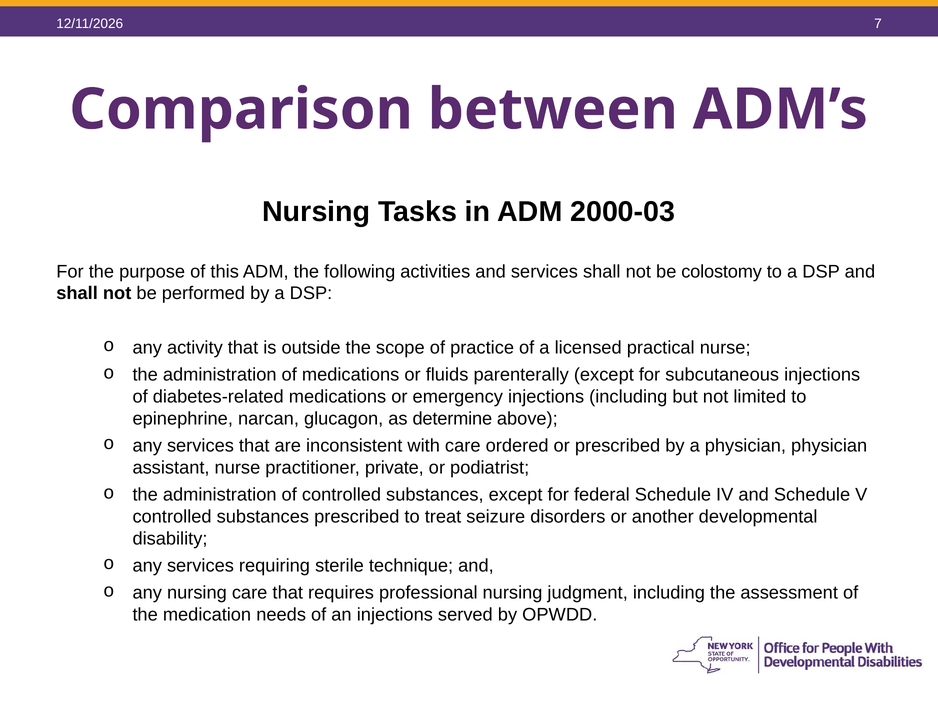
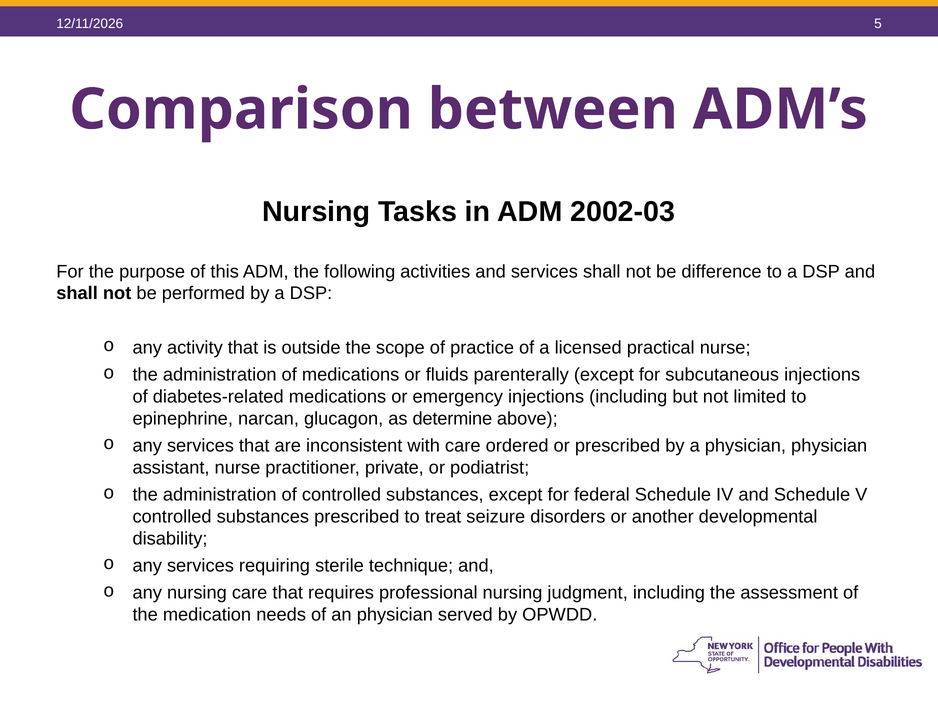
7: 7 -> 5 (878, 24)
2000-03: 2000-03 -> 2002-03 (623, 212)
colostomy: colostomy -> difference (722, 271)
an injections: injections -> physician (395, 614)
